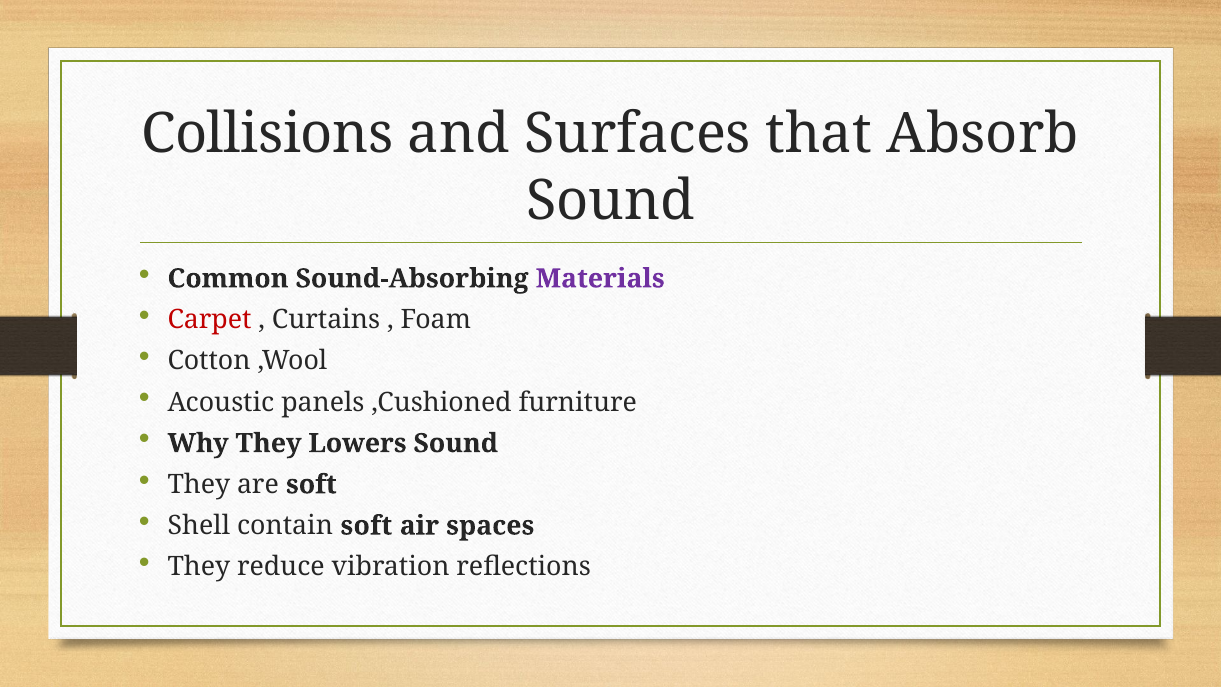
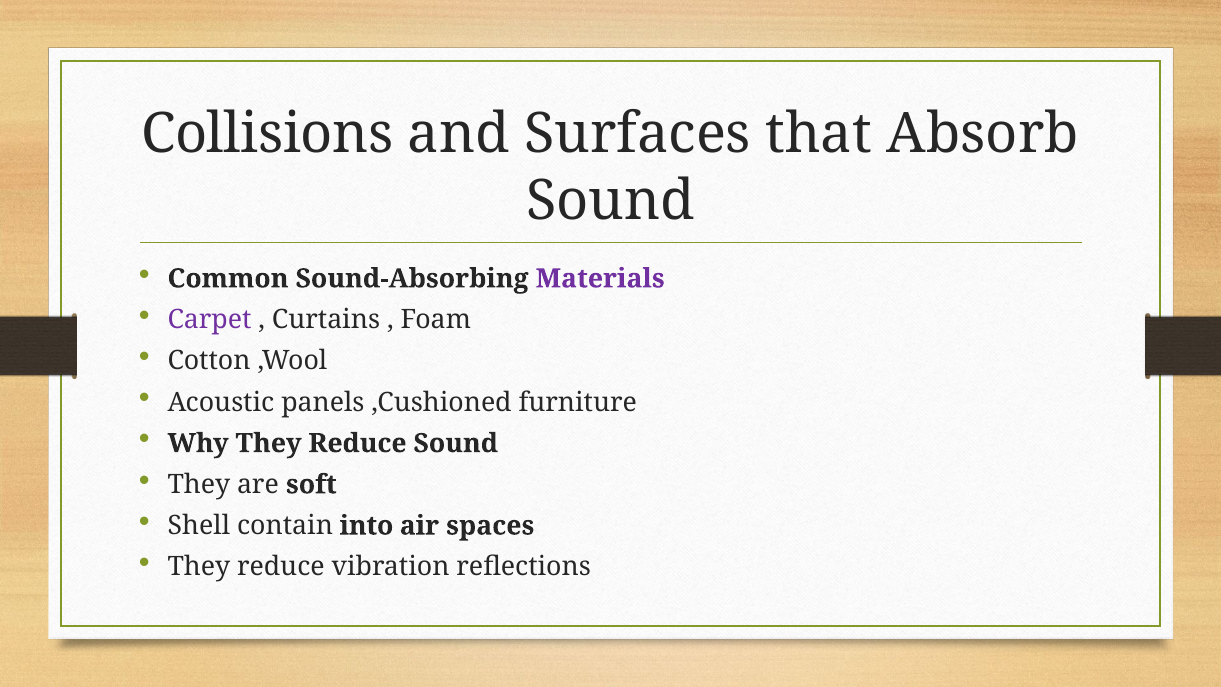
Carpet colour: red -> purple (209, 320)
Why They Lowers: Lowers -> Reduce (358, 443)
contain soft: soft -> into (367, 526)
